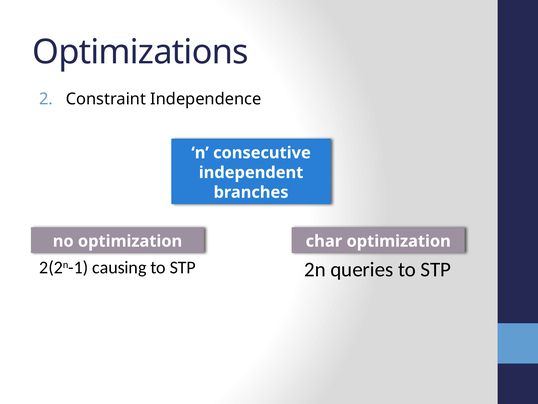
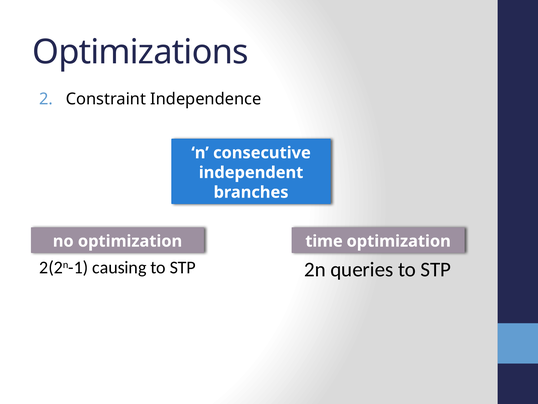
char: char -> time (324, 241)
